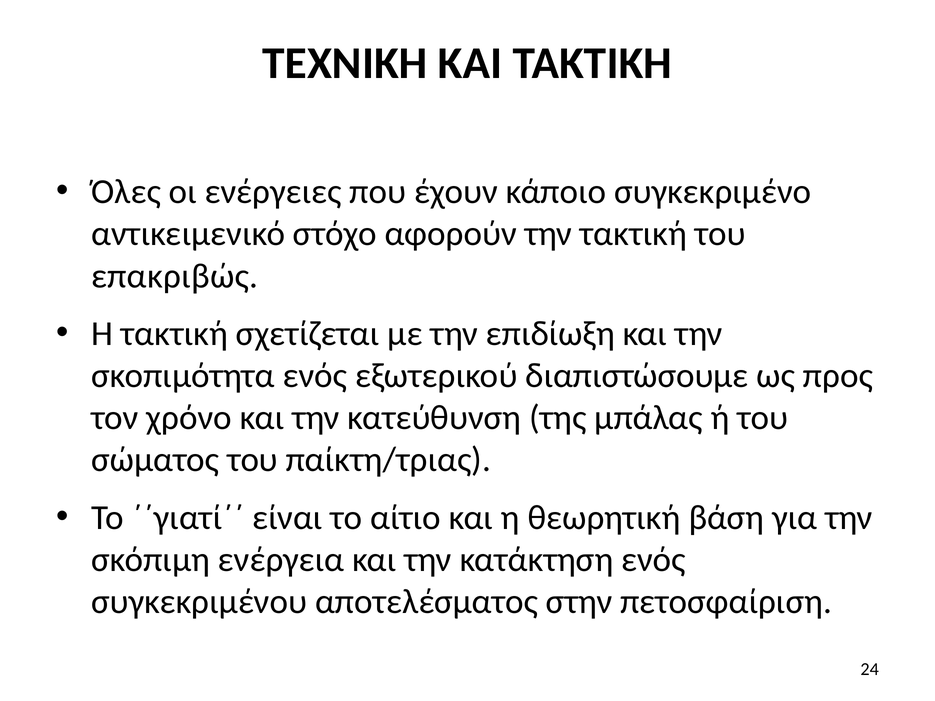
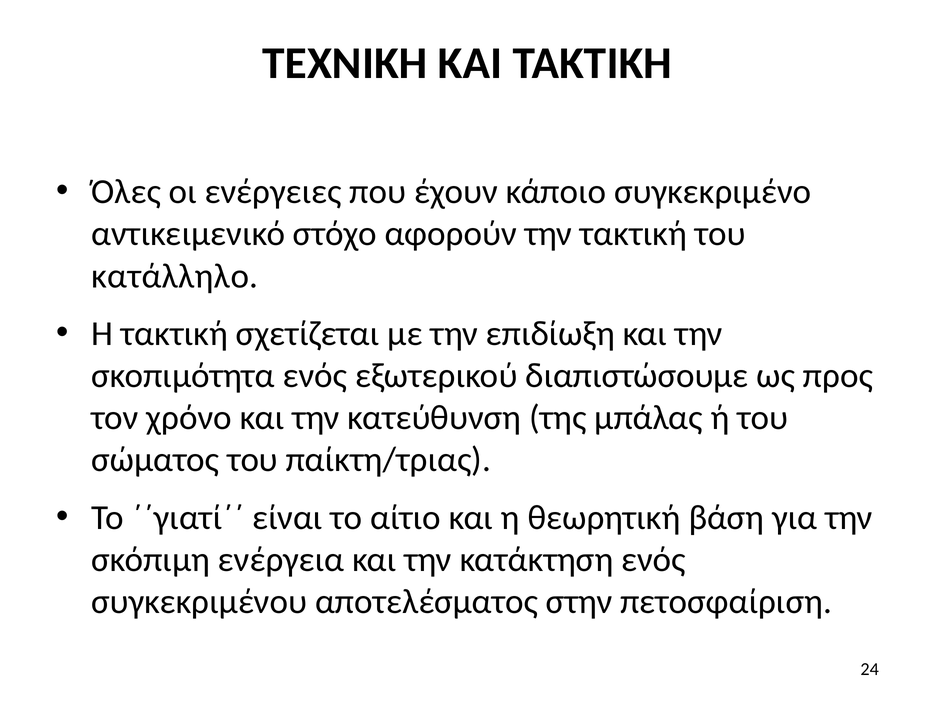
επακριβώς: επακριβώς -> κατάλληλο (175, 276)
